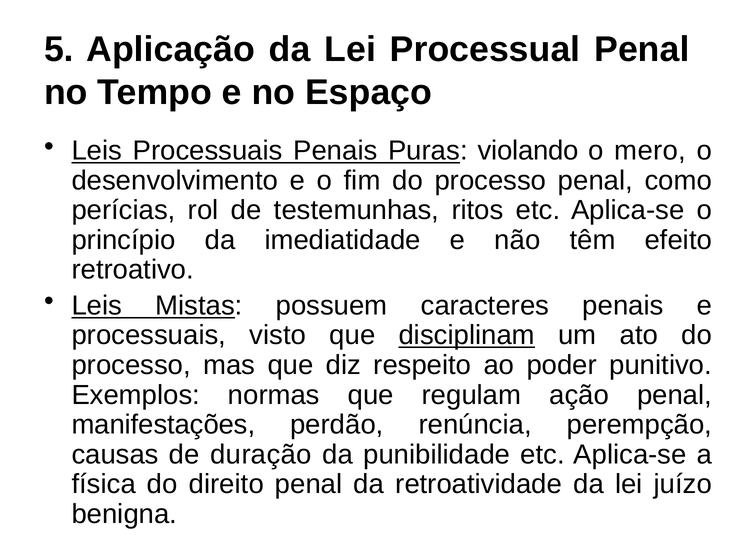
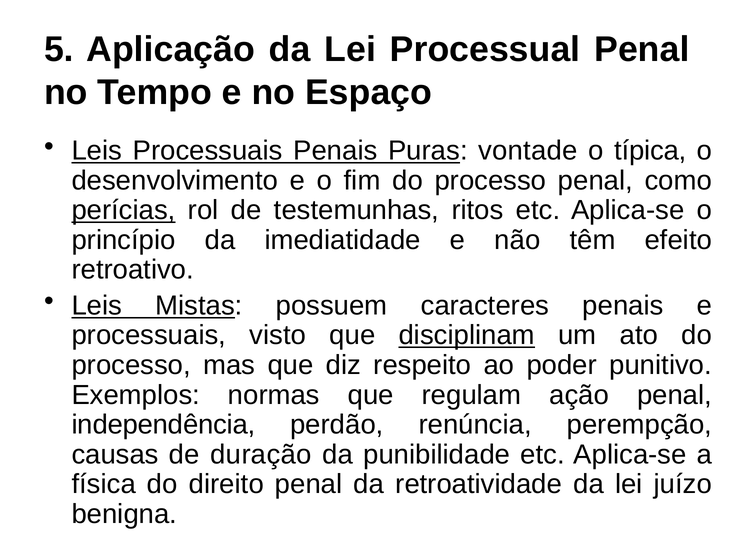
violando: violando -> vontade (528, 151)
mero: mero -> típica (650, 151)
perícias underline: none -> present (124, 210)
manifestações: manifestações -> independência (163, 424)
